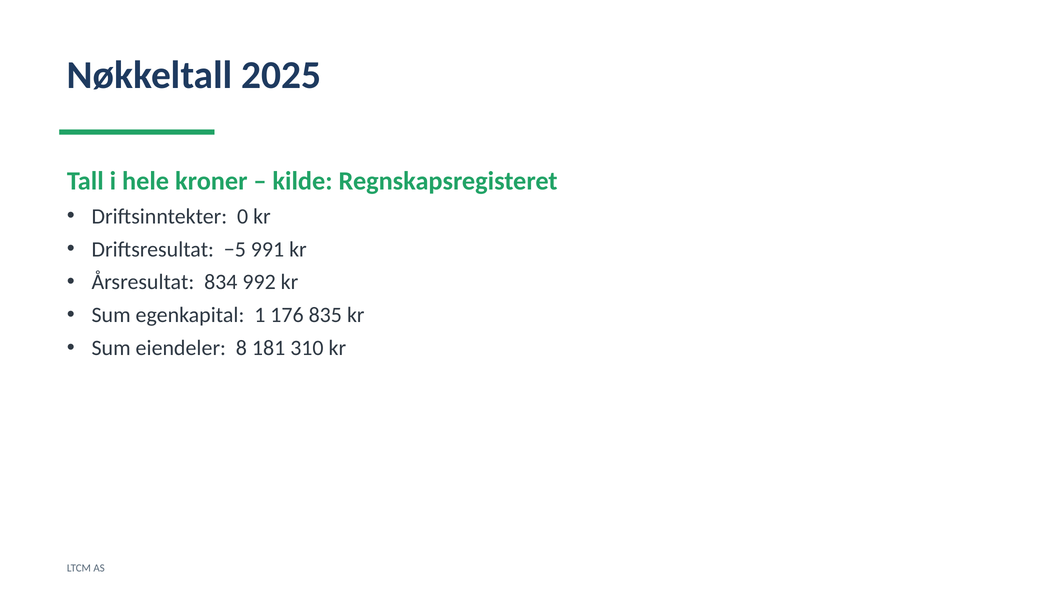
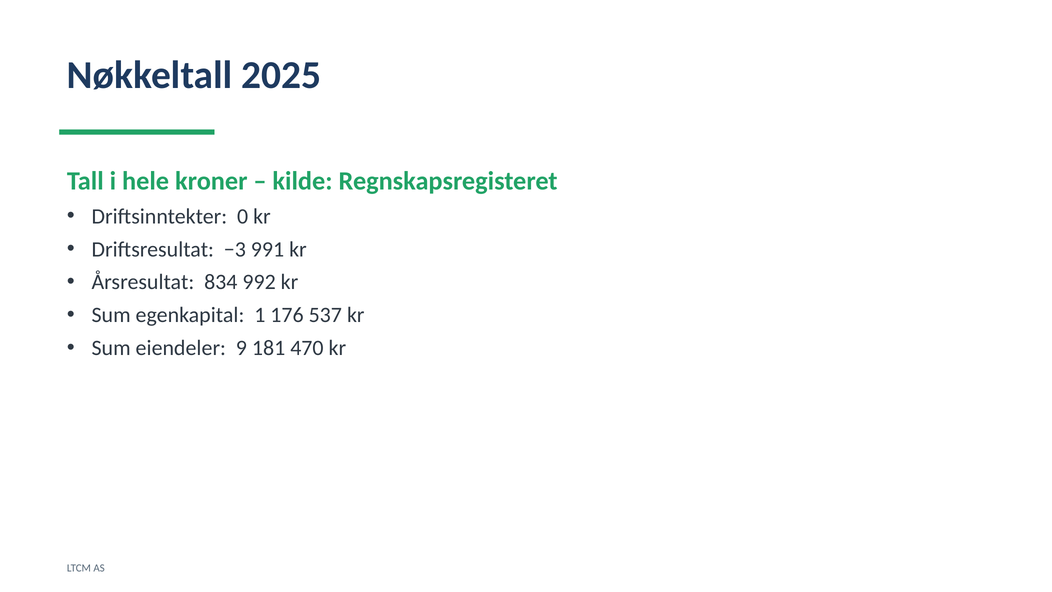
−5: −5 -> −3 (235, 249)
835: 835 -> 537 (325, 315)
8: 8 -> 9 (241, 348)
310: 310 -> 470 (307, 348)
